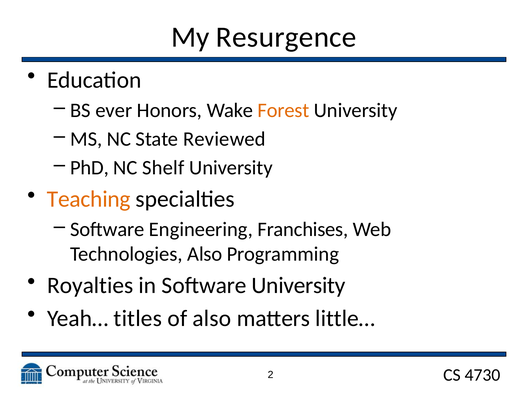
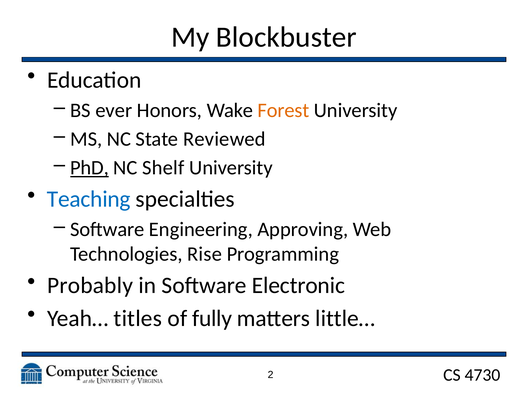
Resurgence: Resurgence -> Blockbuster (286, 37)
PhD underline: none -> present (89, 168)
Teaching colour: orange -> blue (89, 199)
Franchises: Franchises -> Approving (303, 229)
Technologies Also: Also -> Rise (205, 254)
Royalties: Royalties -> Probably (90, 285)
Software University: University -> Electronic (298, 285)
of also: also -> fully (212, 318)
